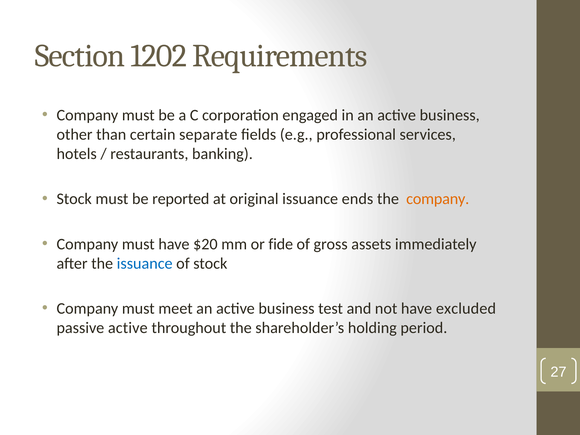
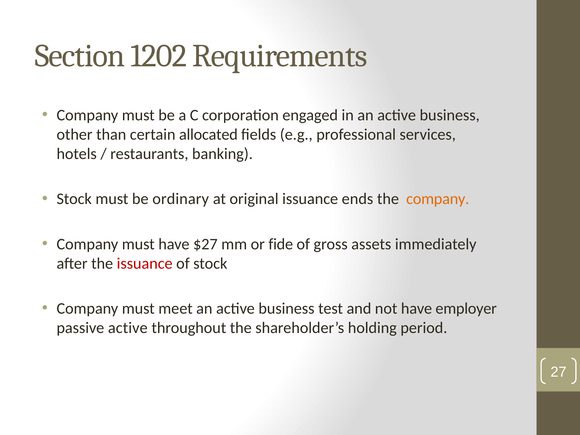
separate: separate -> allocated (208, 135)
reported: reported -> ordinary (181, 199)
$20: $20 -> $27 (205, 244)
issuance colour: blue -> red (145, 263)
excluded: excluded -> employer (466, 309)
